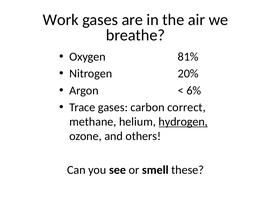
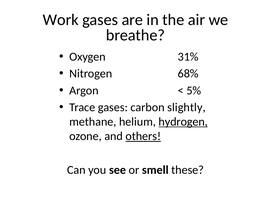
81%: 81% -> 31% (188, 57)
20%: 20% -> 68% (188, 74)
6%: 6% -> 5% (194, 91)
correct: correct -> slightly (186, 107)
others underline: none -> present (143, 136)
